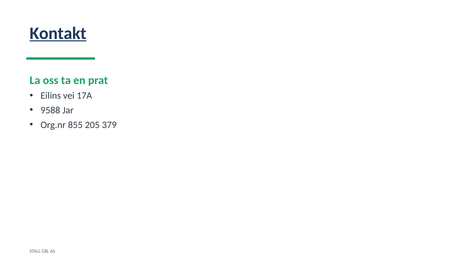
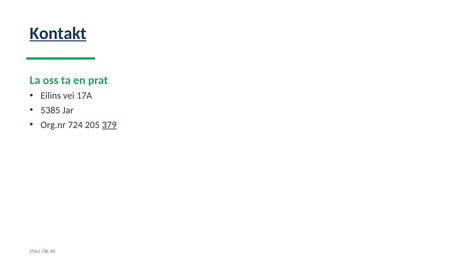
9588: 9588 -> 5385 (50, 110)
855: 855 -> 724 (75, 125)
379 underline: none -> present (109, 125)
